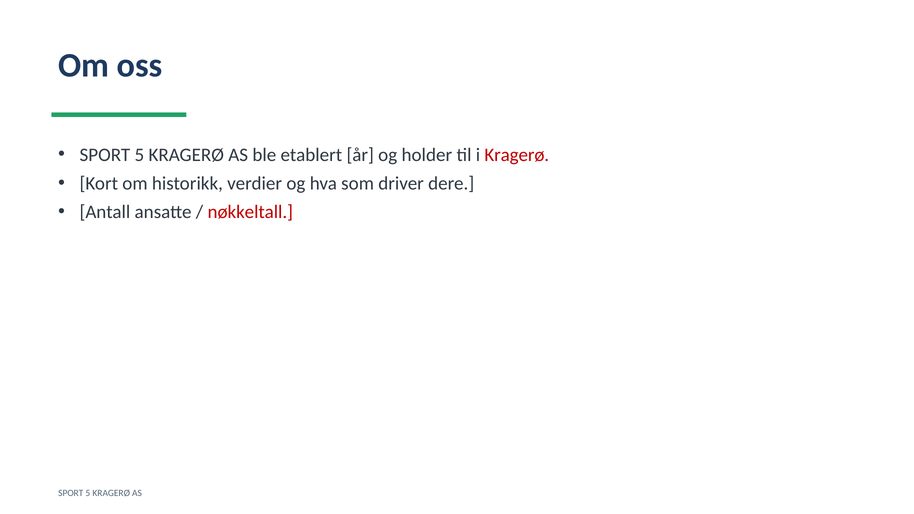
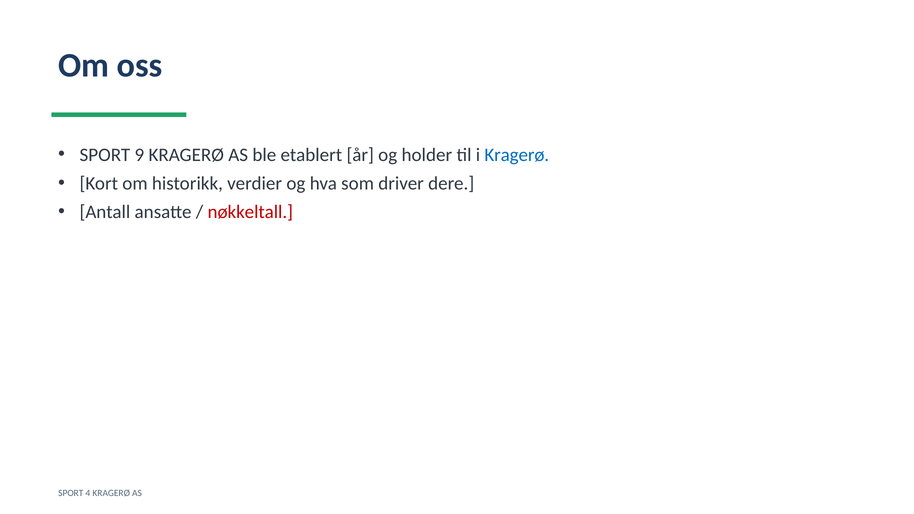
5: 5 -> 9 (139, 155)
Kragerø colour: red -> blue (517, 155)
5: 5 -> 4 (88, 493)
